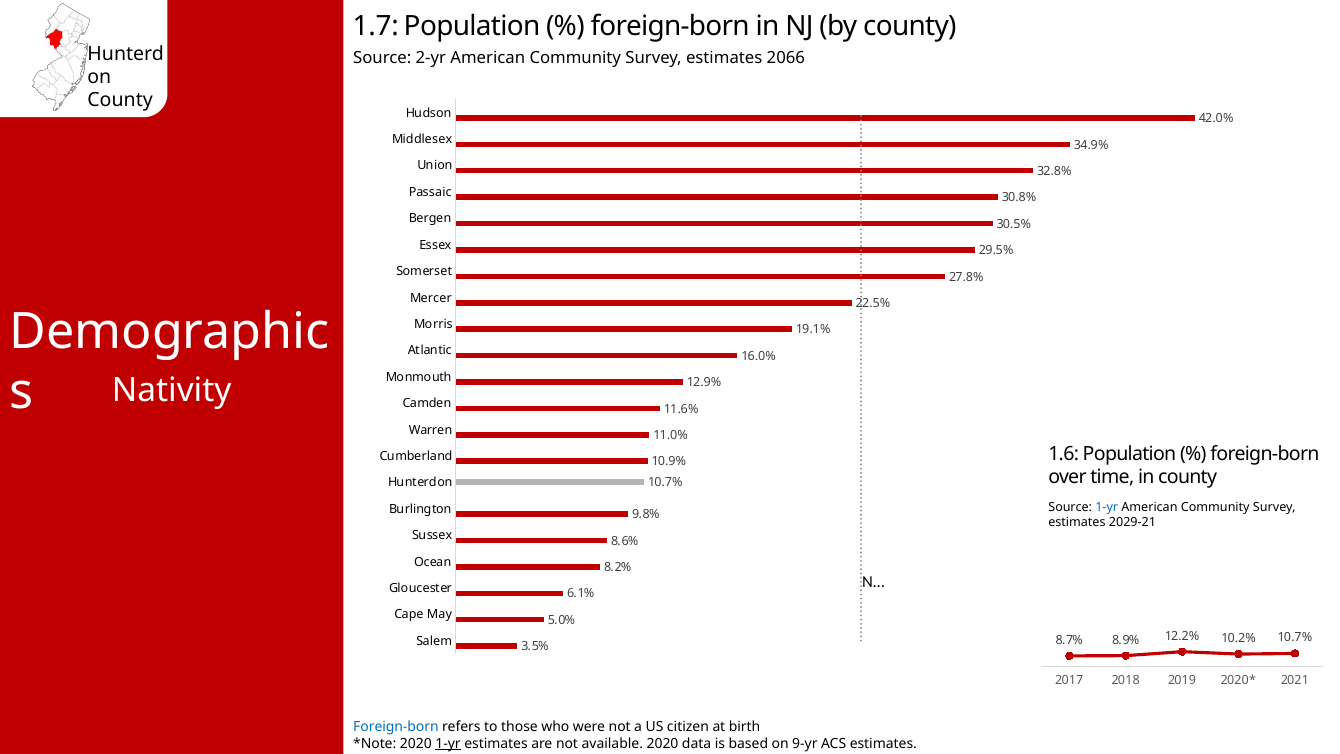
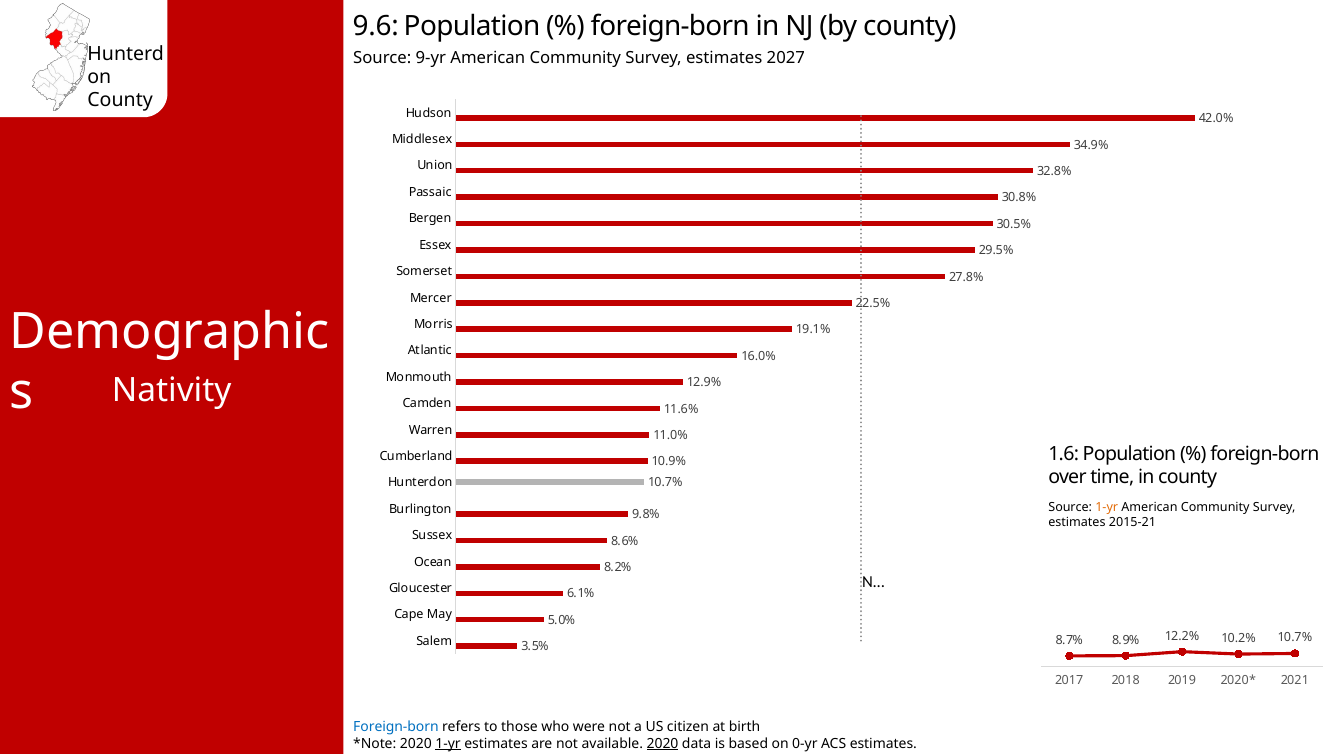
1.7: 1.7 -> 9.6 (376, 26)
2-yr: 2-yr -> 9-yr (431, 58)
2066: 2066 -> 2027 (786, 58)
1-yr colour: blue -> orange (1107, 507)
2029-21: 2029-21 -> 2015-21 (1132, 523)
2020 underline: none -> present (663, 743)
9-yr: 9-yr -> 0-yr (805, 743)
